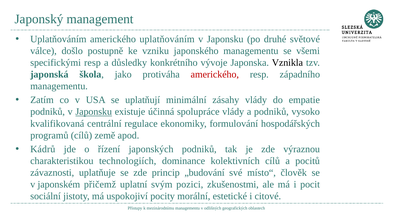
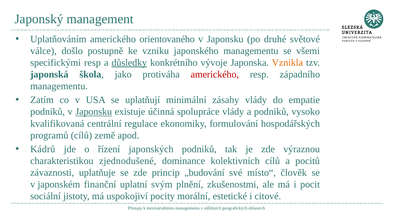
amerického uplatňováním: uplatňováním -> orientovaného (167, 39)
důsledky underline: none -> present (129, 63)
Vznikla colour: black -> orange (287, 63)
technologiích: technologiích -> zjednodušené (128, 161)
přičemž: přičemž -> finanční (100, 184)
pozici: pozici -> plnění (190, 184)
